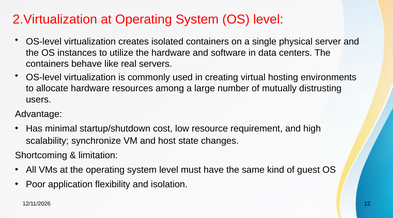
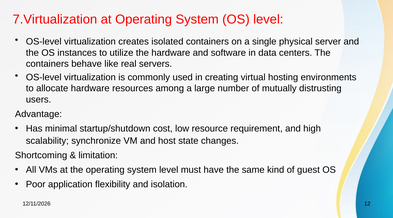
2.Virtualization: 2.Virtualization -> 7.Virtualization (55, 19)
